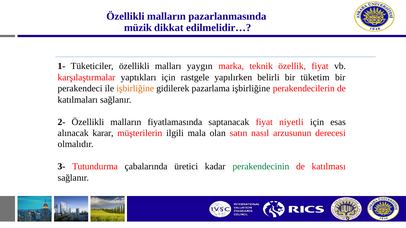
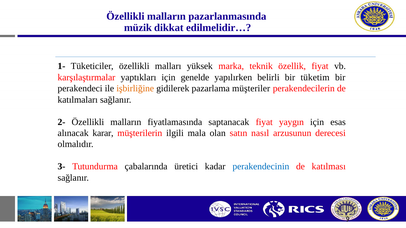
yaygın: yaygın -> yüksek (200, 66)
rastgele: rastgele -> genelde (195, 78)
pazarlama işbirliğine: işbirliğine -> müşteriler (251, 89)
niyetli: niyetli -> yaygın (291, 122)
perakendecinin colour: green -> blue (261, 167)
